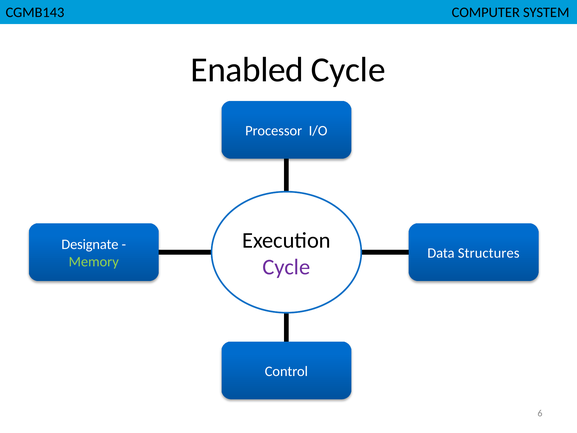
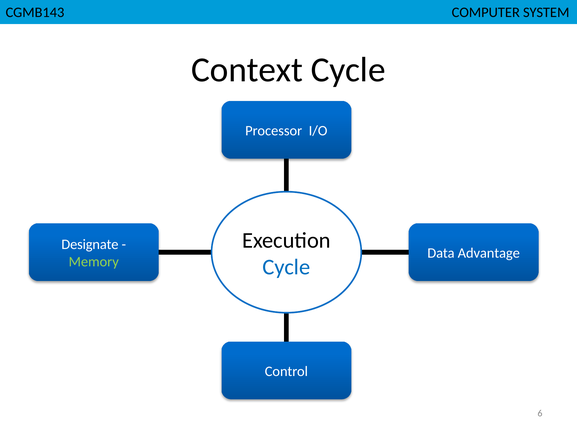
Enabled: Enabled -> Context (247, 70)
Structures: Structures -> Advantage (489, 253)
Cycle colour: purple -> blue (286, 267)
